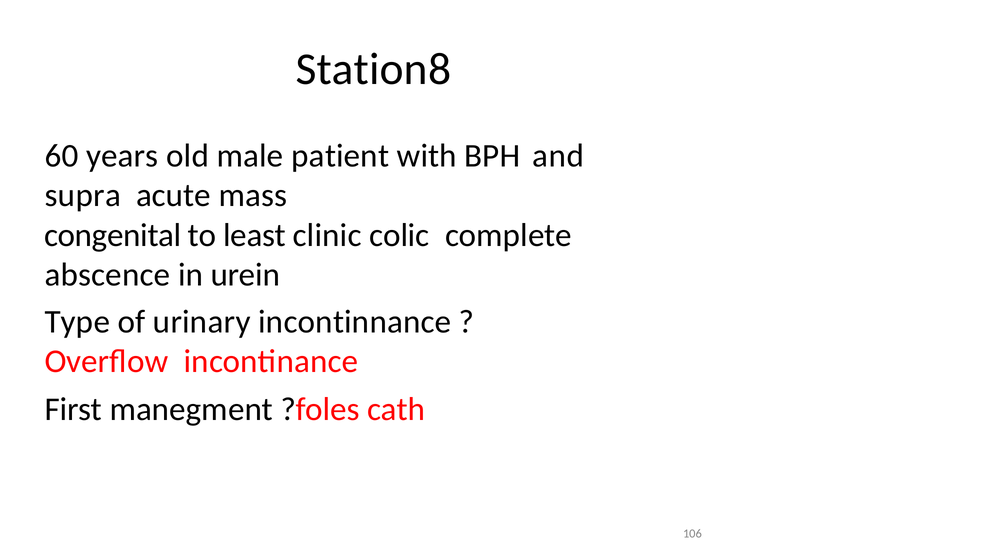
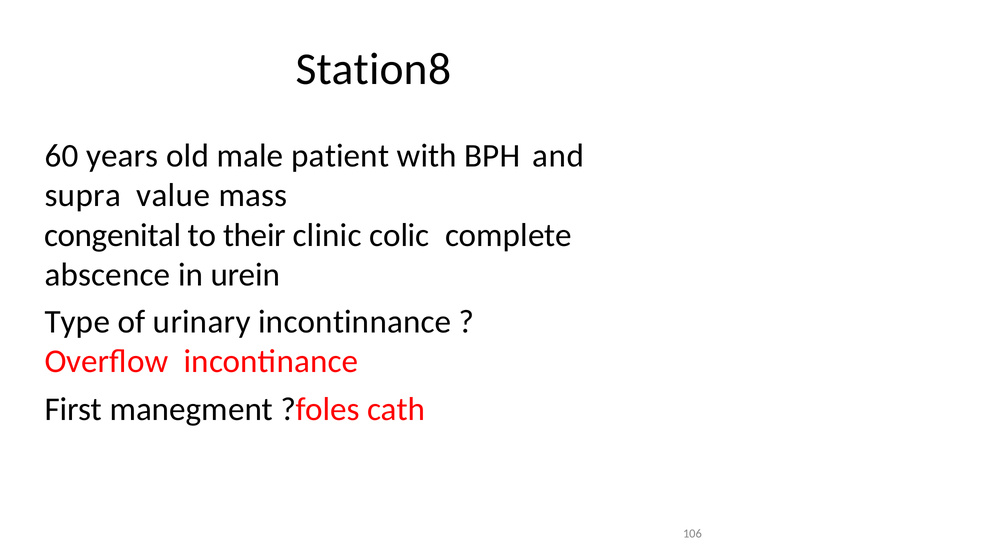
acute: acute -> value (173, 195)
least: least -> their (254, 235)
